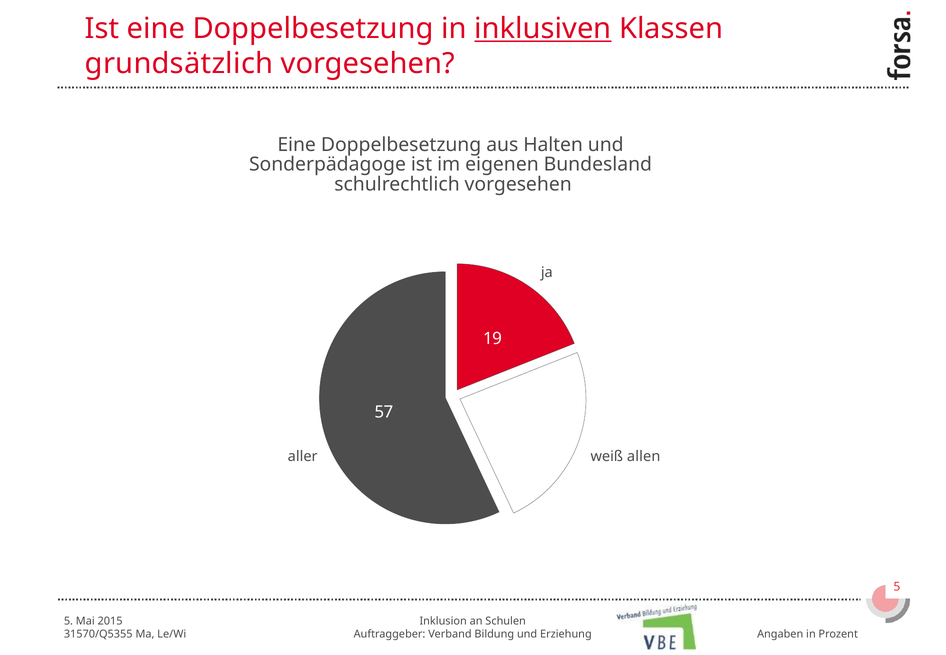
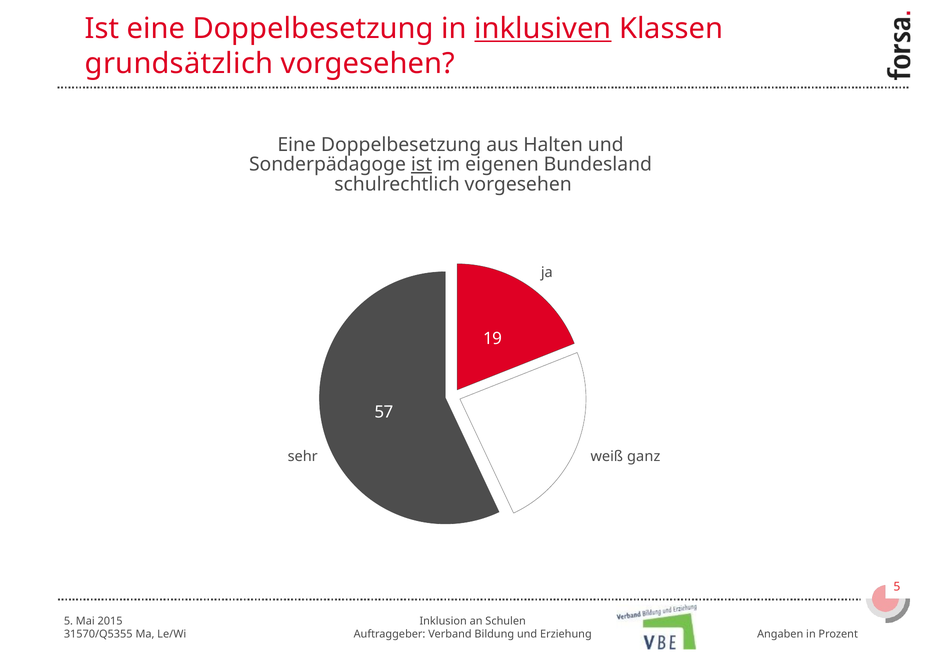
ist underline: none -> present (422, 164)
aller: aller -> sehr (303, 456)
allen: allen -> ganz (644, 456)
